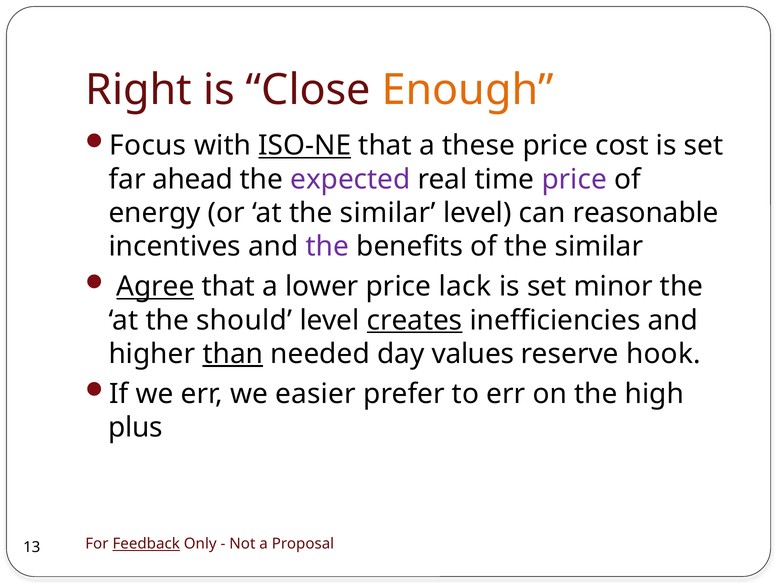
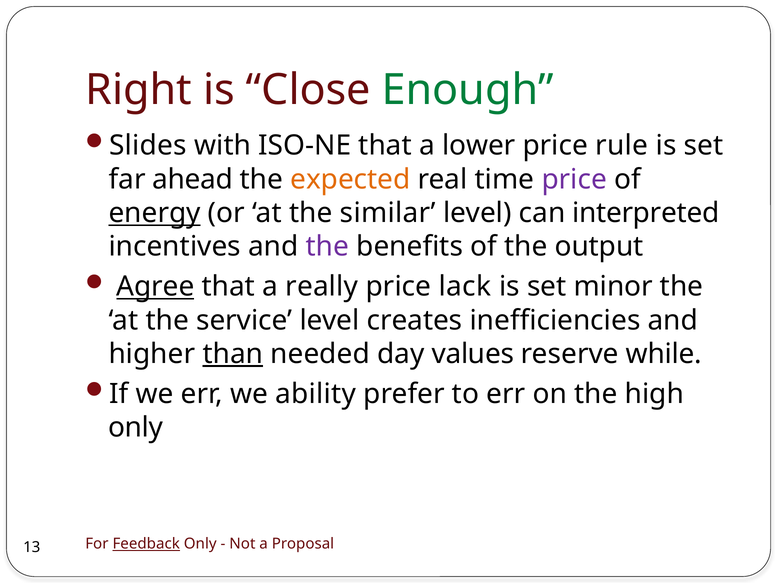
Enough colour: orange -> green (468, 90)
Focus: Focus -> Slides (148, 146)
ISO-NE underline: present -> none (305, 146)
these: these -> lower (479, 146)
cost: cost -> rule (622, 146)
expected colour: purple -> orange (350, 179)
energy underline: none -> present (155, 213)
reasonable: reasonable -> interpreted (646, 213)
of the similar: similar -> output (599, 247)
lower: lower -> really (322, 287)
should: should -> service (244, 320)
creates underline: present -> none (415, 320)
hook: hook -> while (664, 354)
easier: easier -> ability (316, 394)
plus: plus -> only (136, 427)
